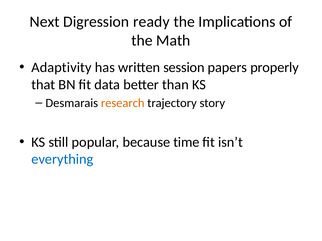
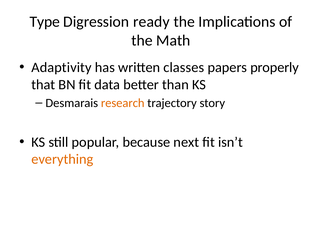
Next: Next -> Type (45, 22)
session: session -> classes (184, 68)
time: time -> next (186, 142)
everything colour: blue -> orange (62, 160)
